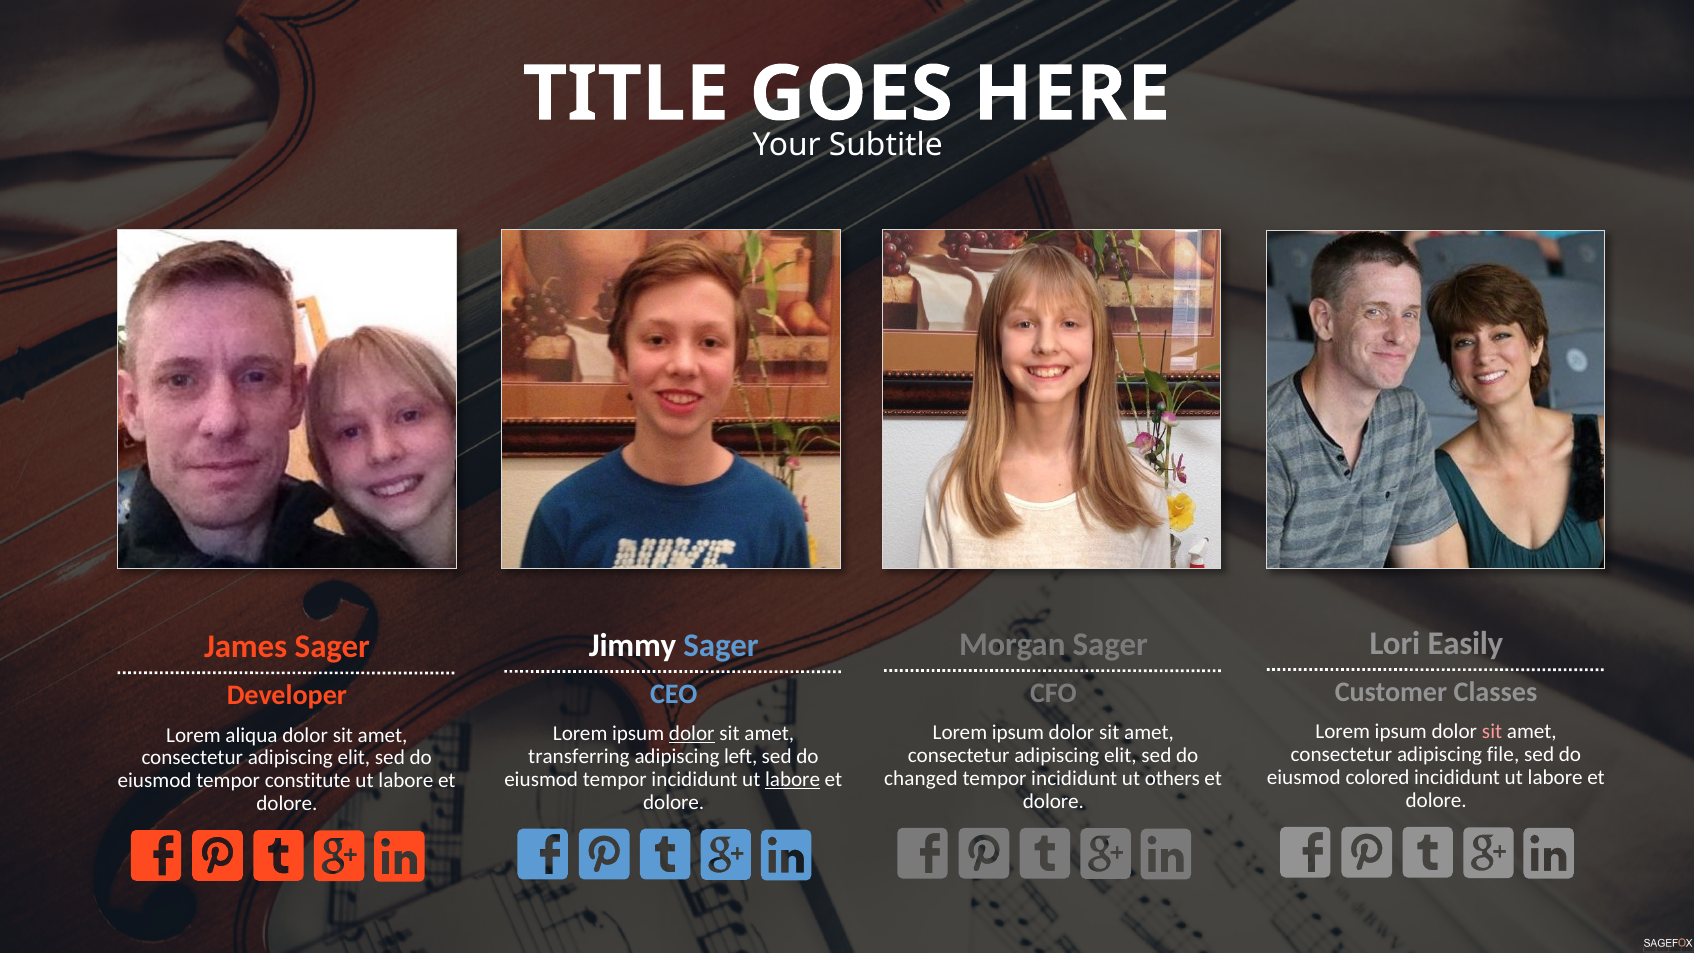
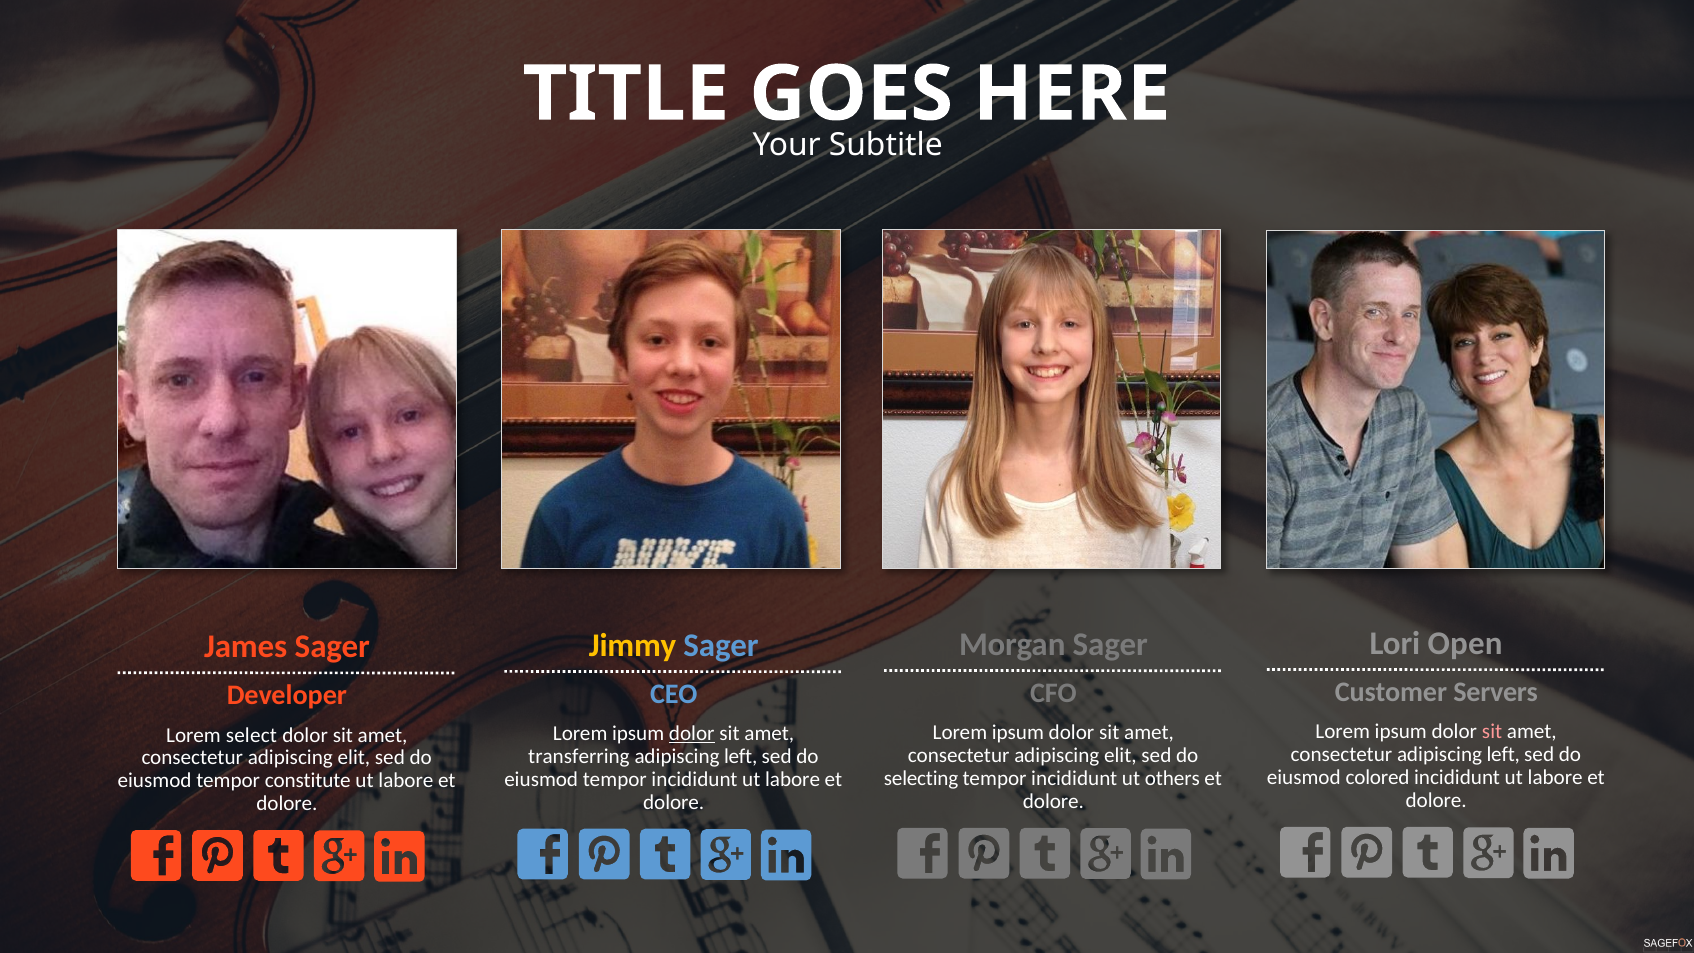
Easily: Easily -> Open (1465, 643)
Jimmy colour: white -> yellow (633, 645)
Classes: Classes -> Servers (1496, 692)
aliqua: aliqua -> select (251, 735)
consectetur adipiscing file: file -> left (1503, 755)
changed: changed -> selecting (921, 778)
labore underline: present -> none (793, 779)
